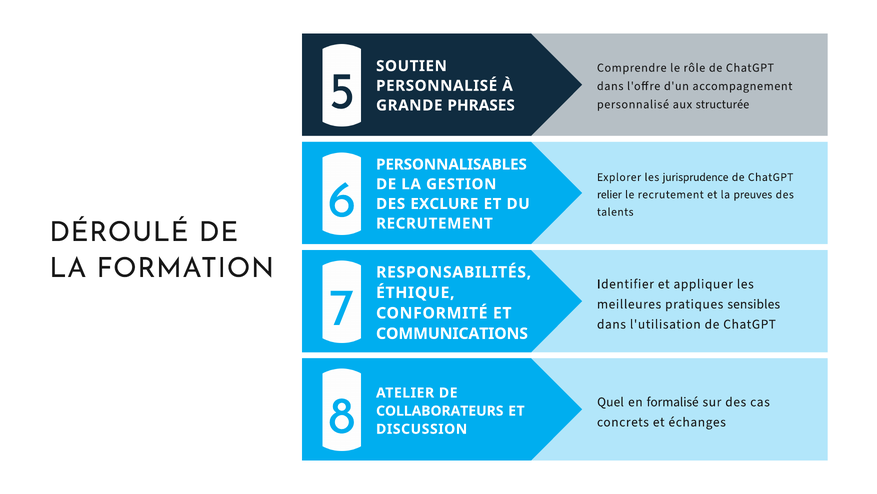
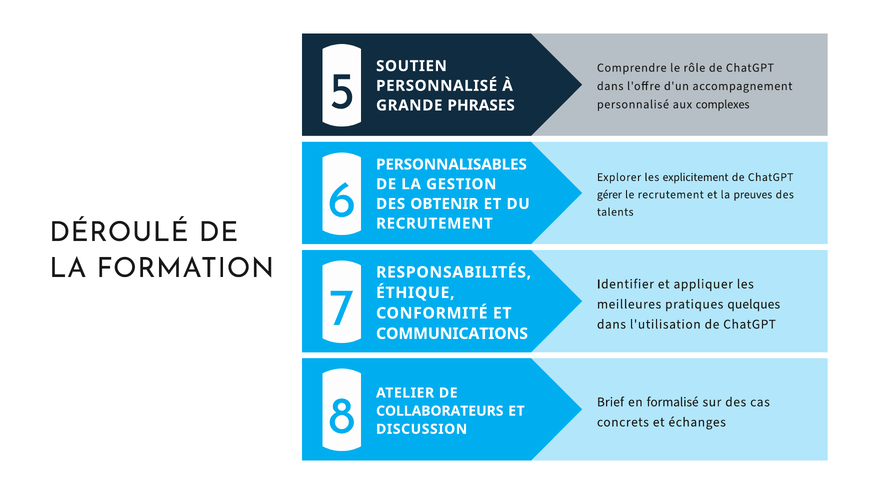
structurée: structurée -> complexes (723, 104)
jurisprudence: jurisprudence -> explicitement (695, 177)
relier: relier -> gérer (609, 194)
EXCLURE: EXCLURE -> OBTENIR (444, 204)
sensibles: sensibles -> quelques (754, 304)
Quel: Quel -> Brief (610, 401)
